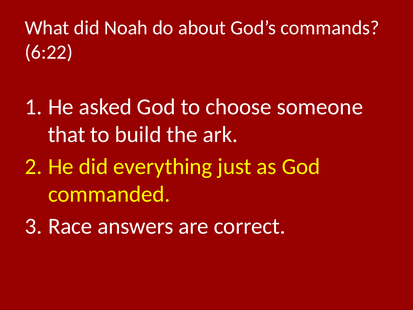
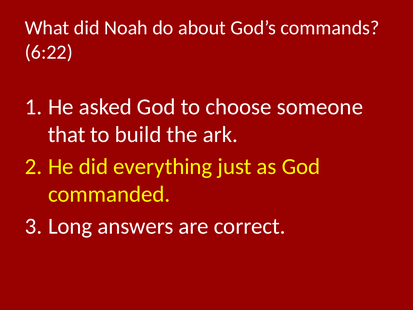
Race: Race -> Long (70, 226)
